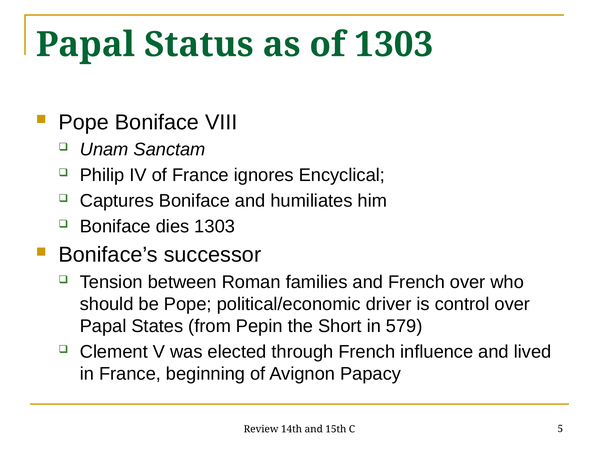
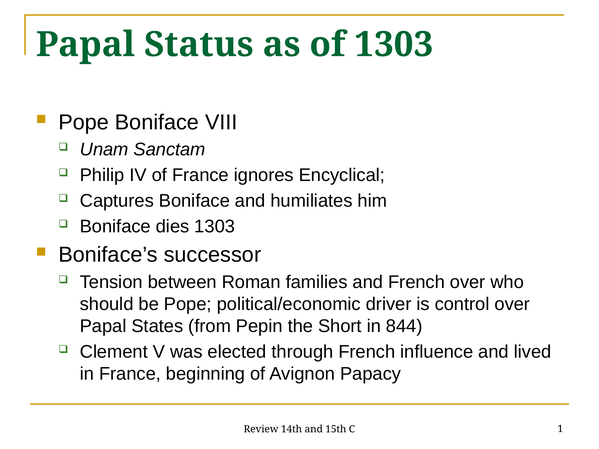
579: 579 -> 844 (404, 326)
5: 5 -> 1 (560, 429)
